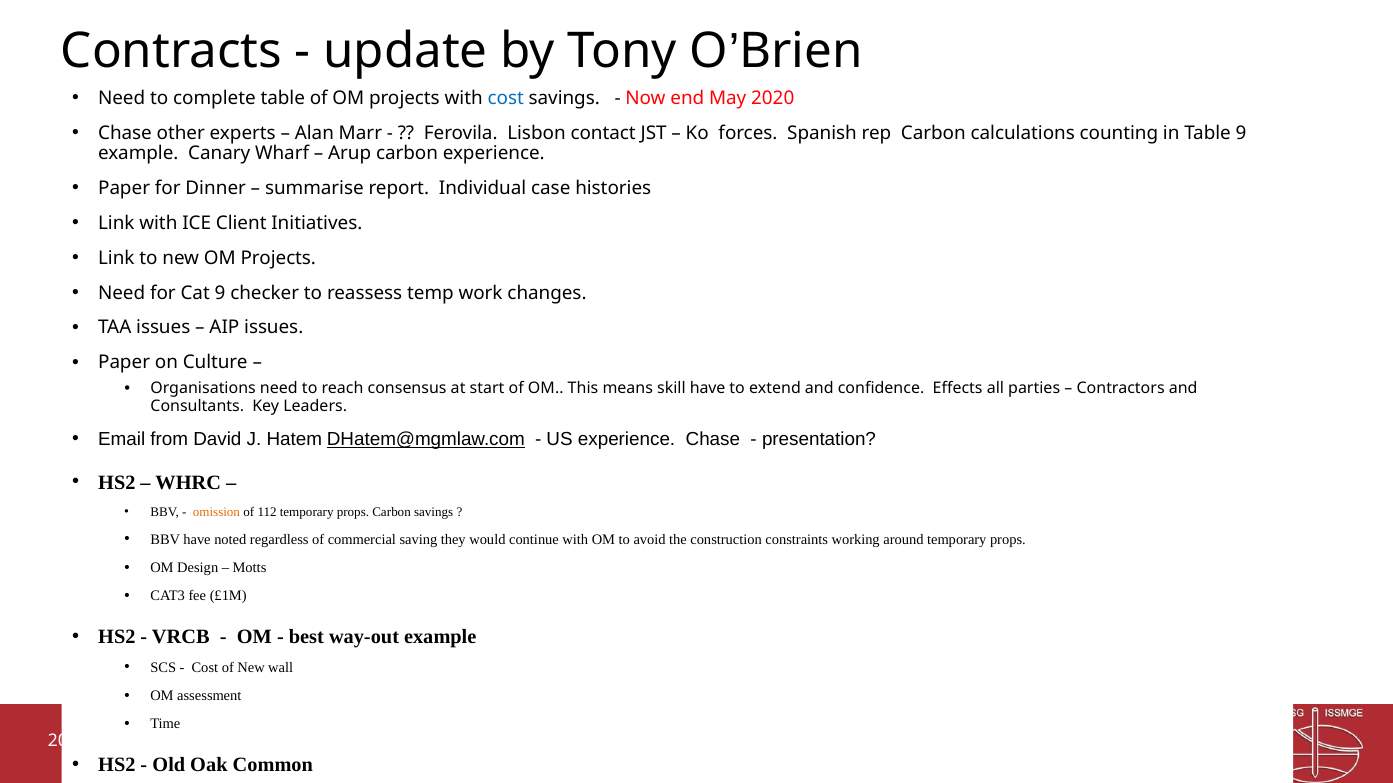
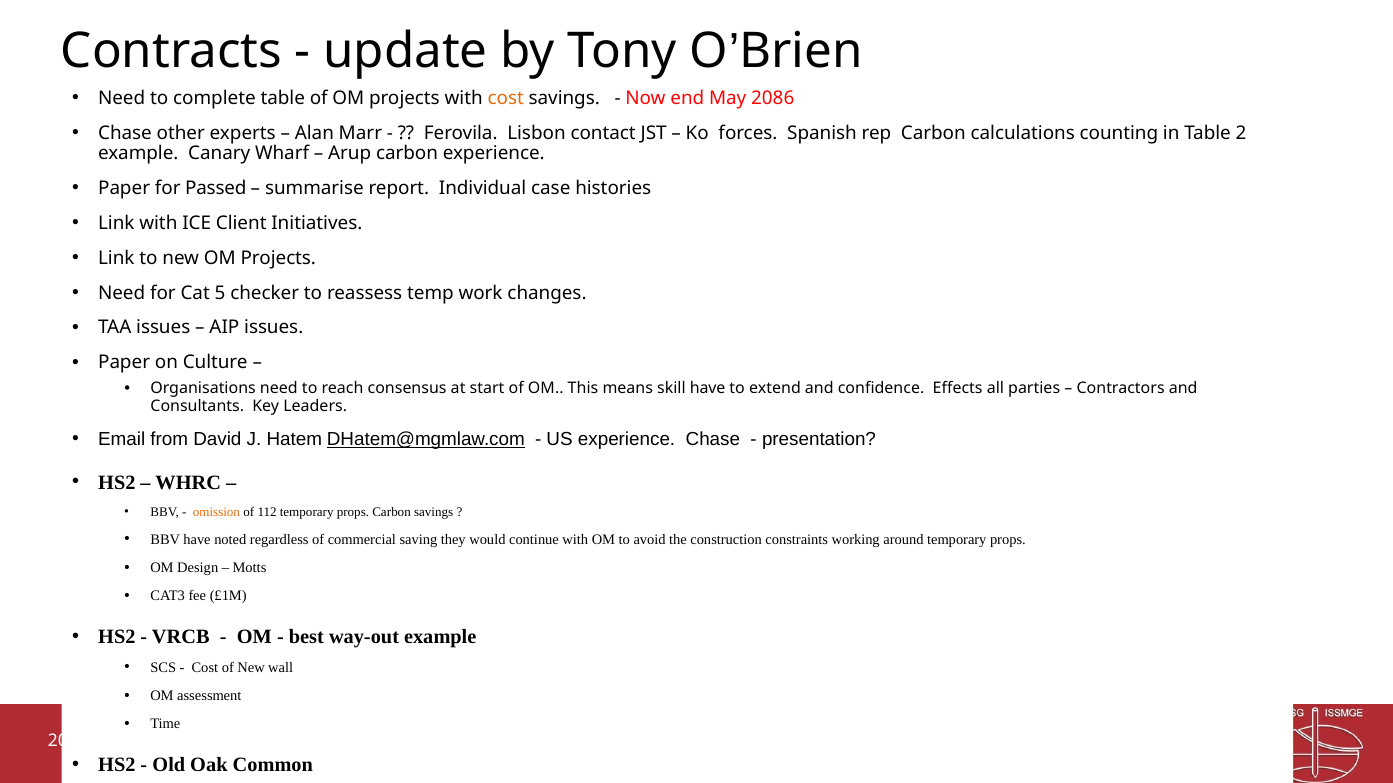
cost colour: blue -> orange (506, 98)
2020: 2020 -> 2086 (773, 98)
Table 9: 9 -> 2 (1241, 133)
Dinner: Dinner -> Passed (216, 188)
Cat 9: 9 -> 5 (220, 293)
